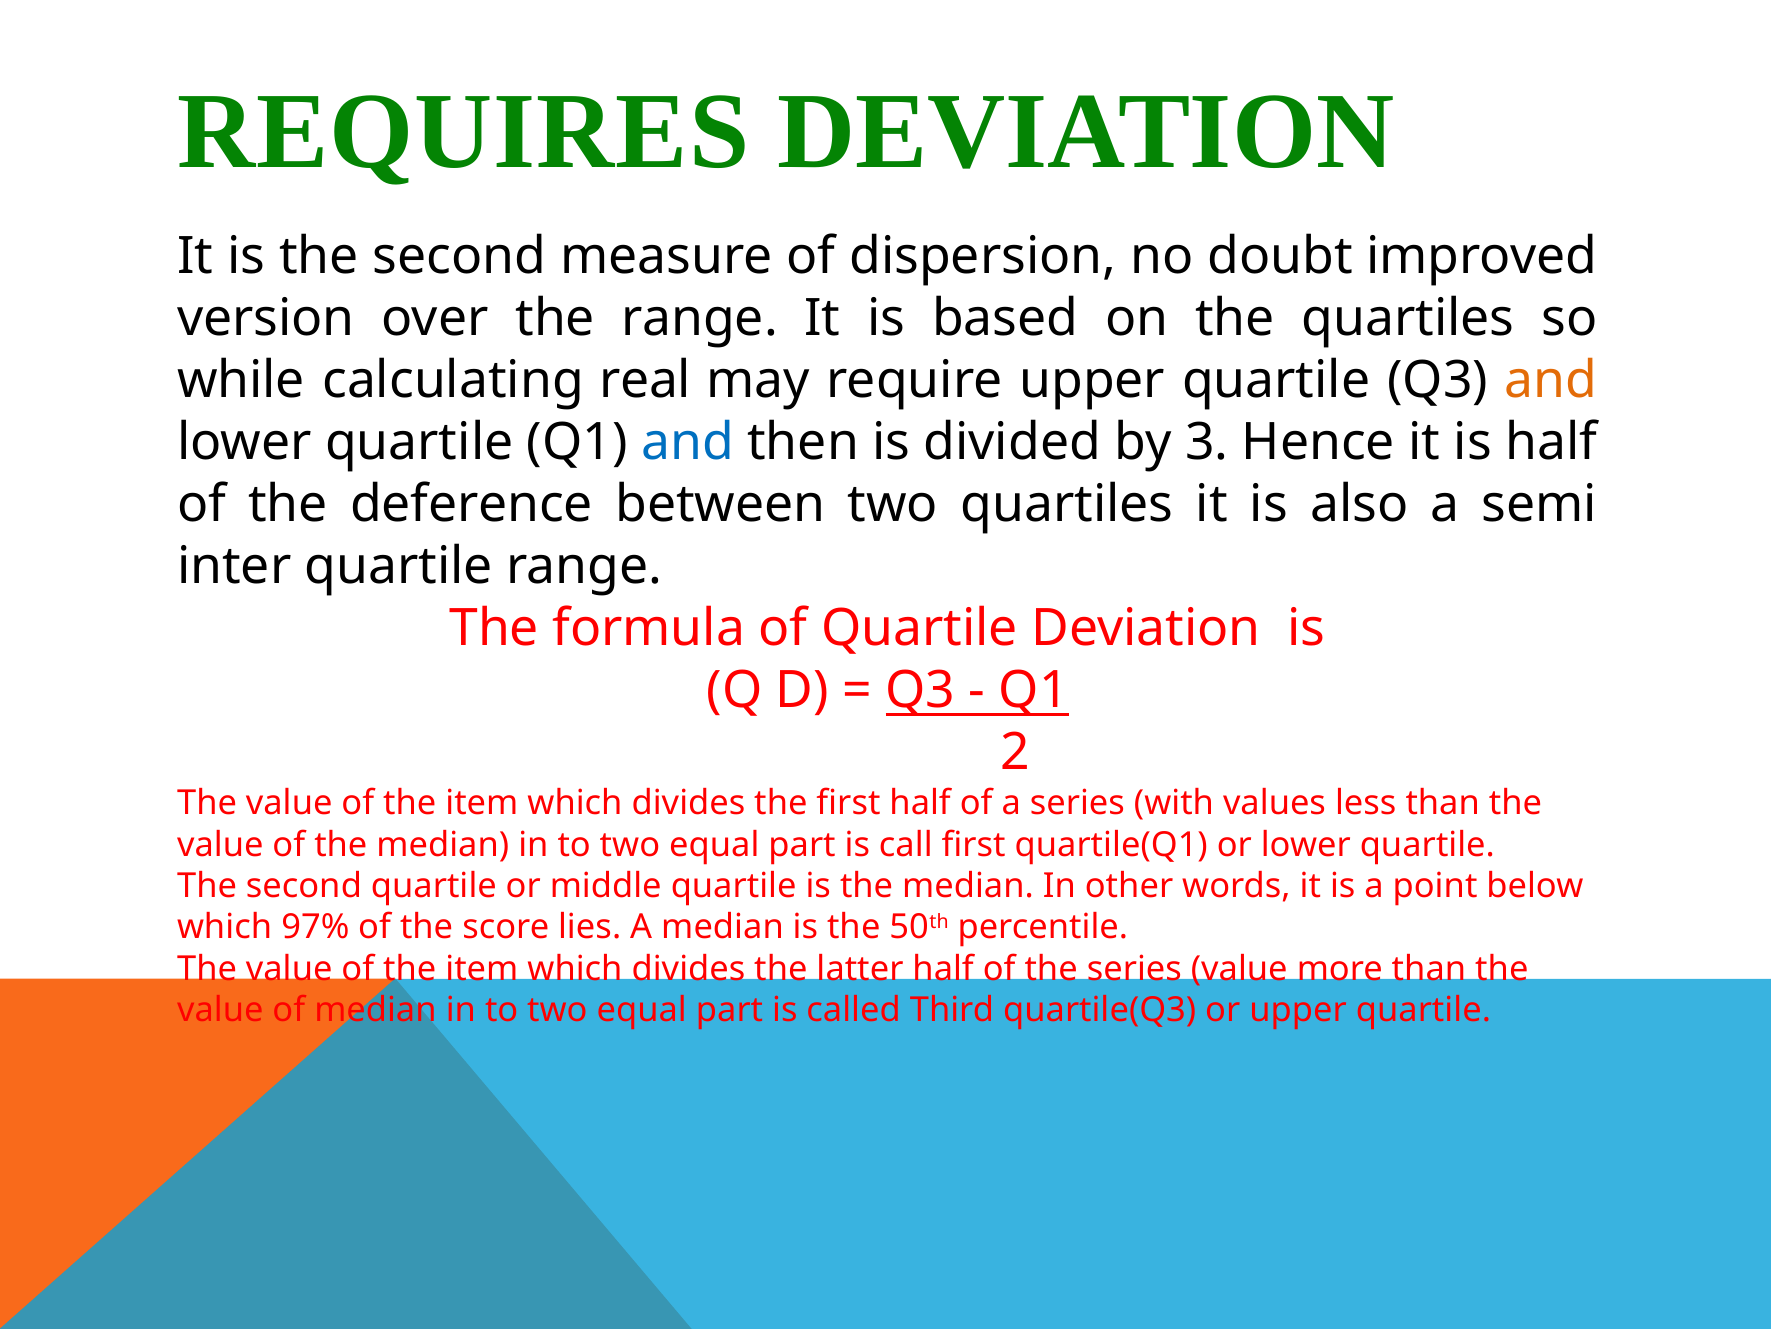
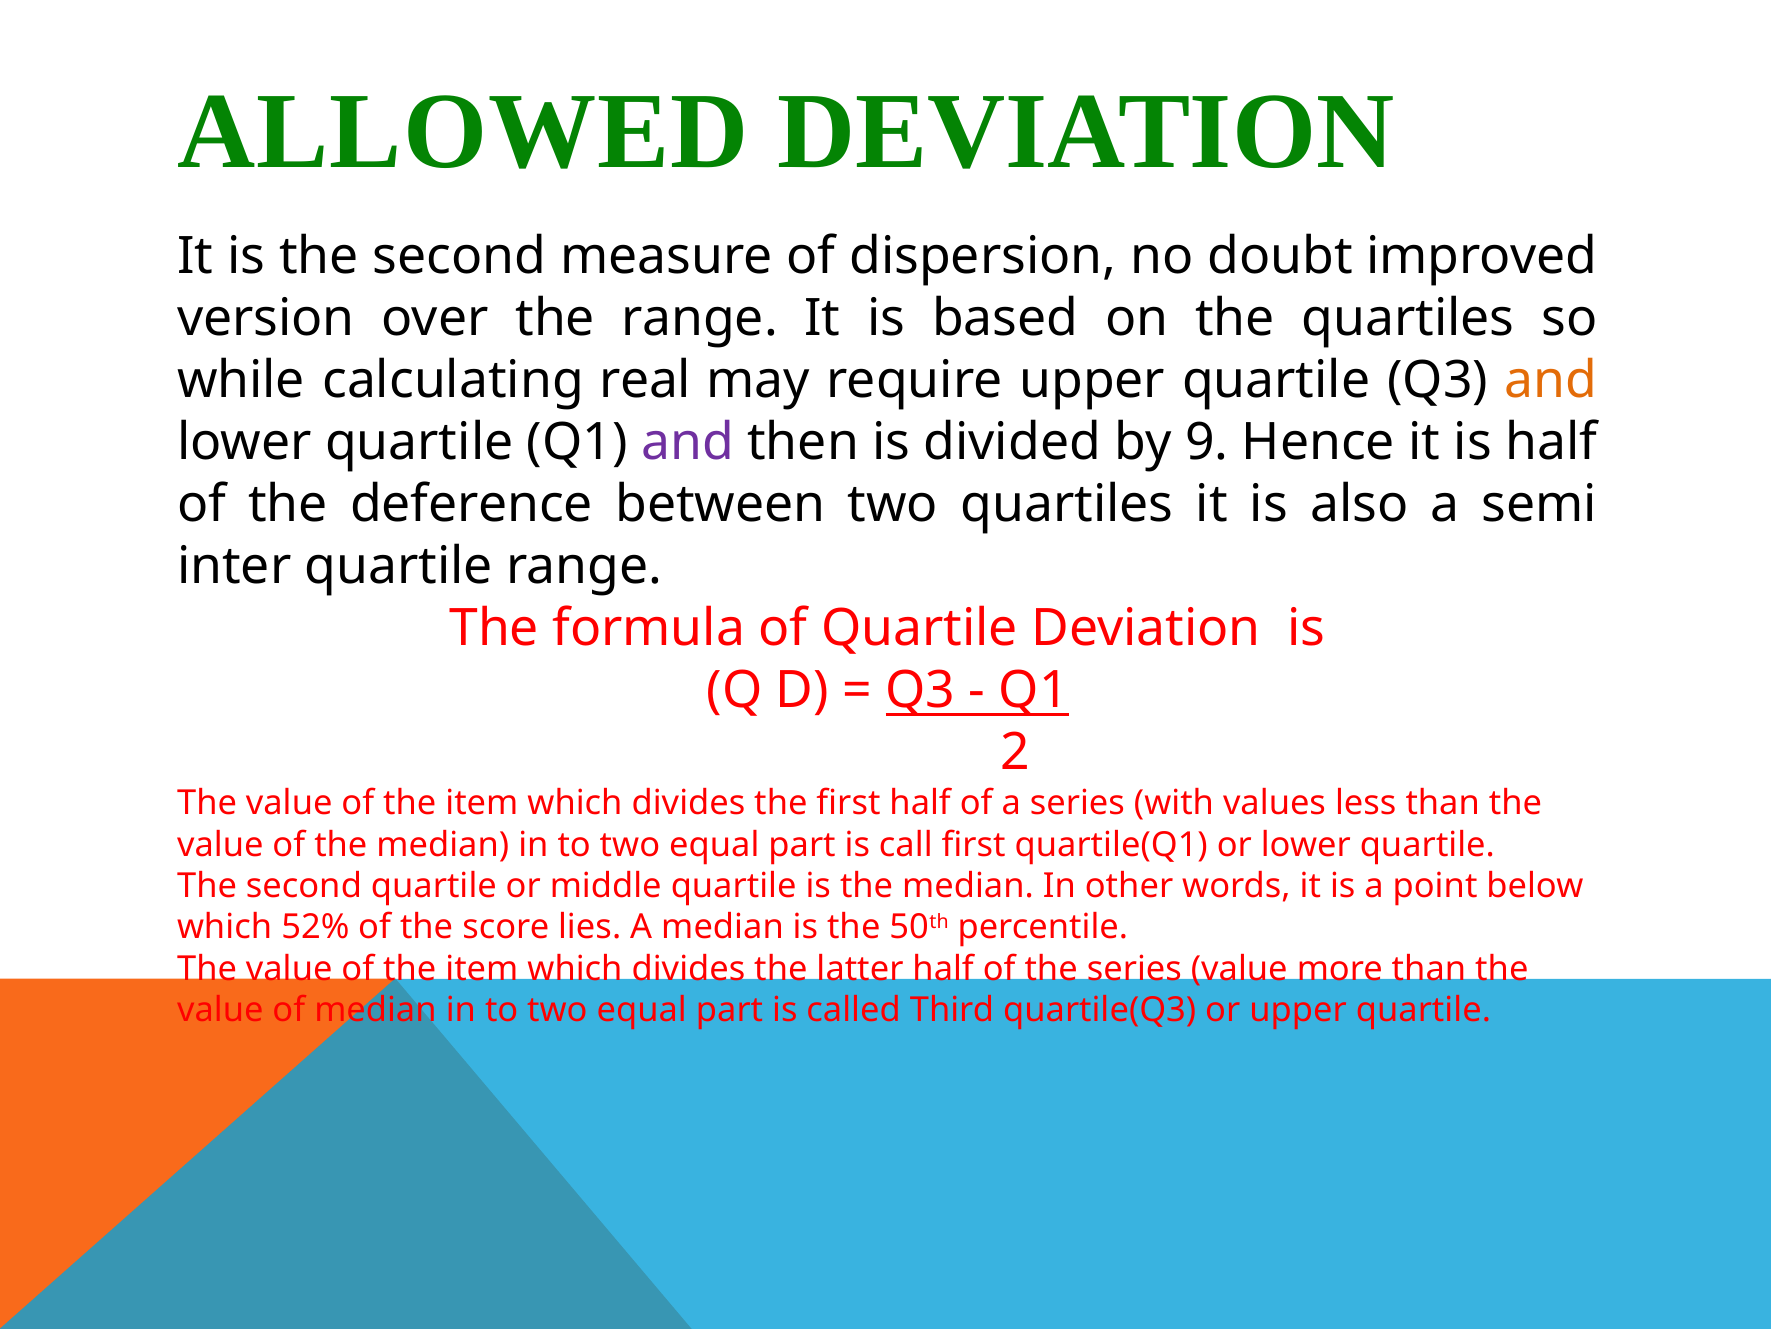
REQUIRES: REQUIRES -> ALLOWED (463, 131)
and colour: blue -> purple (688, 443)
3: 3 -> 9 (1207, 443)
97%: 97% -> 52% (315, 927)
